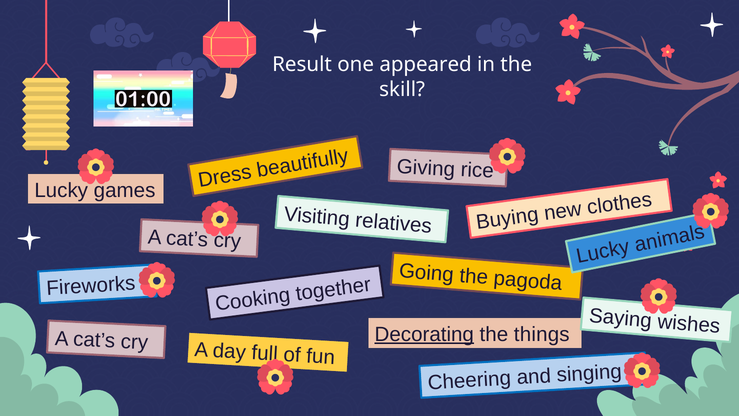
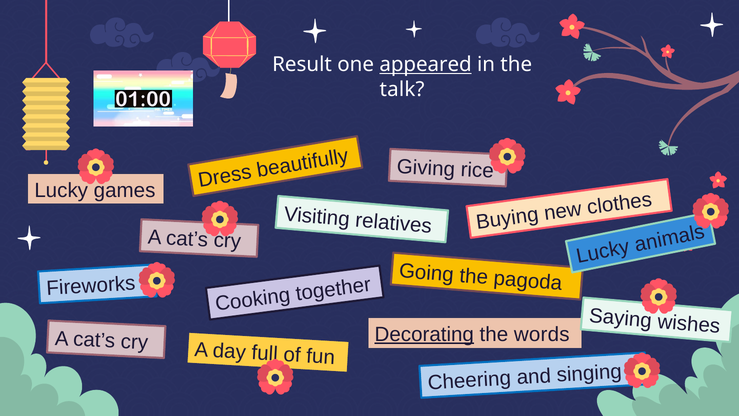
appeared underline: none -> present (426, 65)
skill: skill -> talk (402, 89)
things: things -> words (542, 334)
